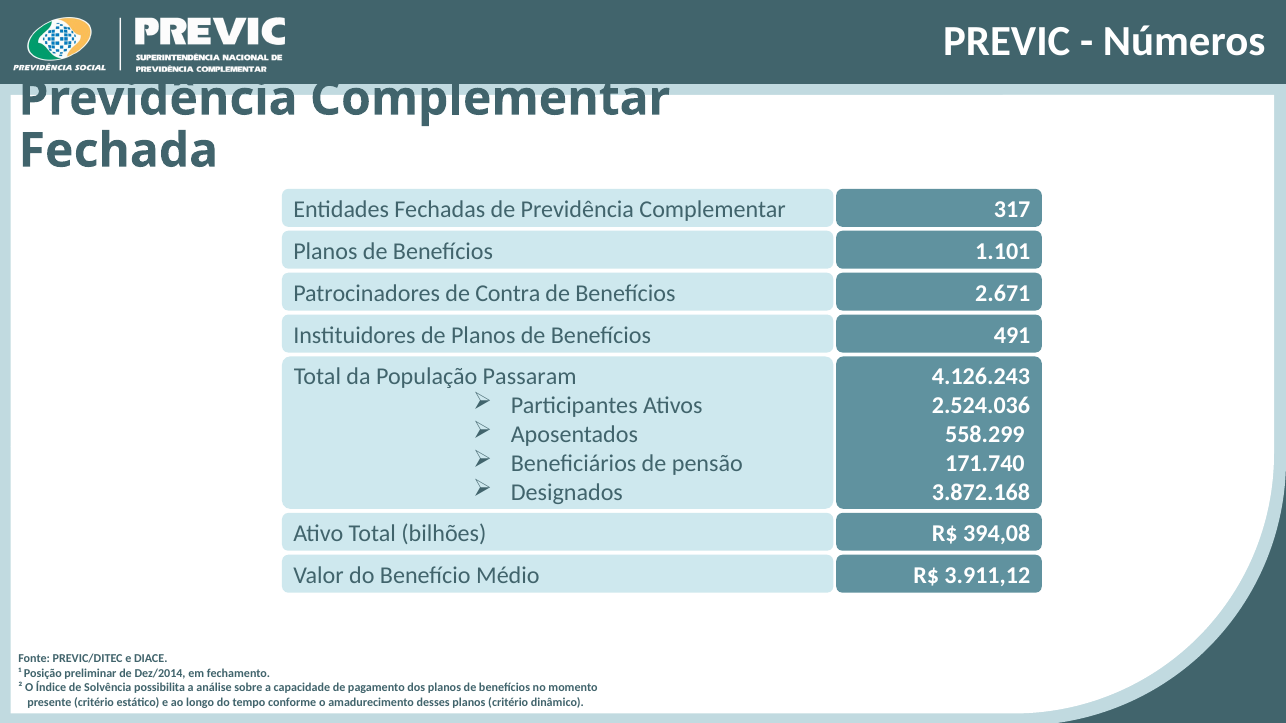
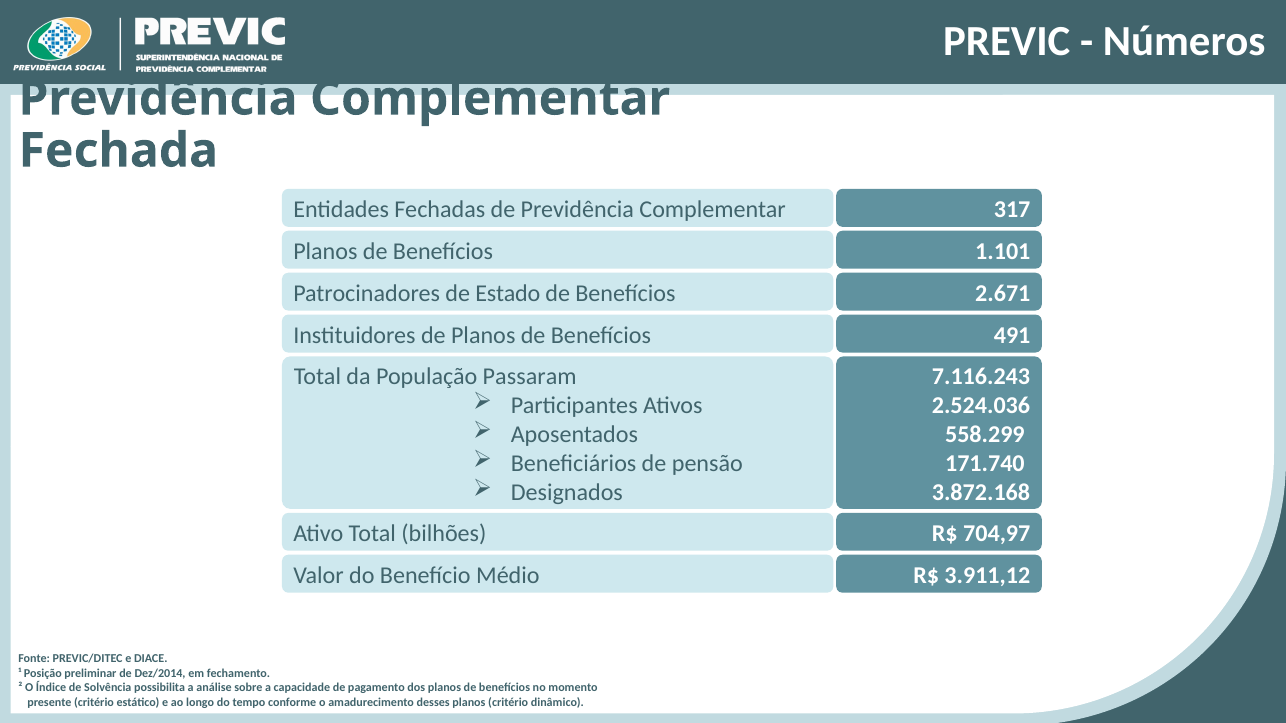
Contra: Contra -> Estado (508, 293)
4.126.243: 4.126.243 -> 7.116.243 (981, 377)
394,08: 394,08 -> 704,97 (997, 534)
